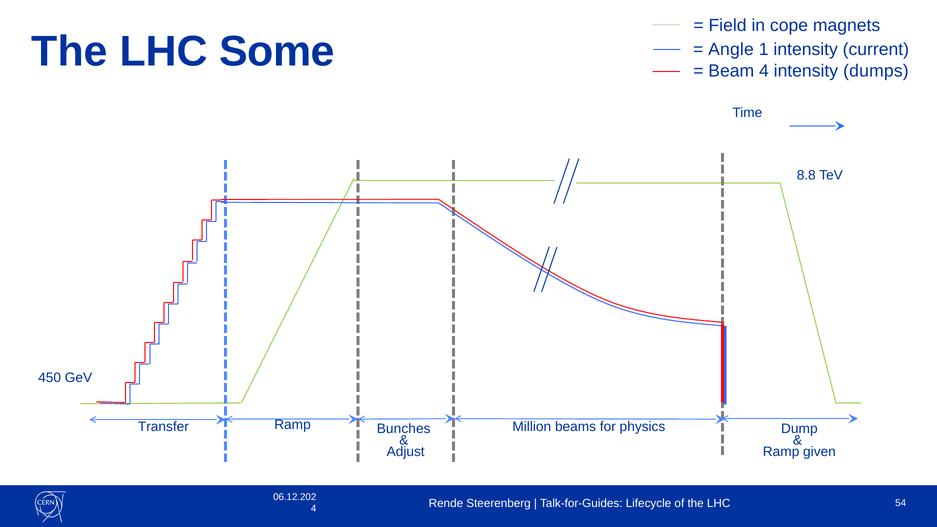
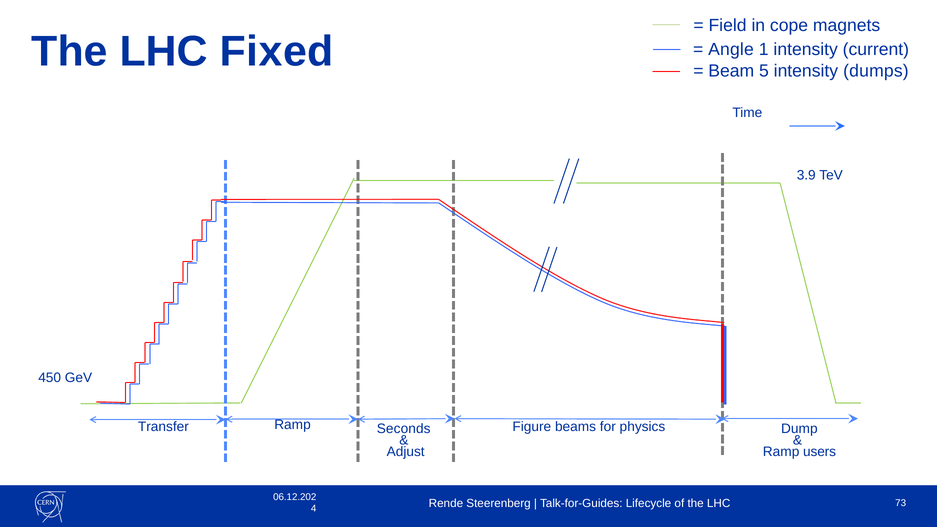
Some: Some -> Fixed (277, 52)
Beam 4: 4 -> 5 (764, 71)
8.8: 8.8 -> 3.9 (806, 175)
Bunches: Bunches -> Seconds (404, 429)
Million: Million -> Figure (532, 427)
given: given -> users (820, 452)
54: 54 -> 73 (901, 503)
